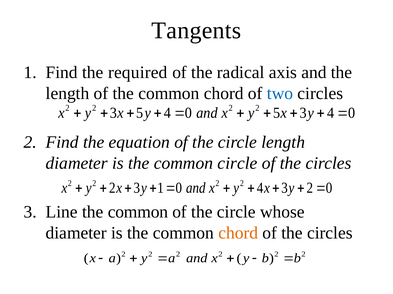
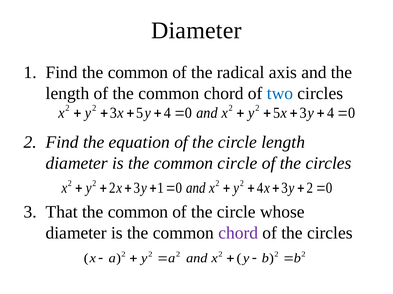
Tangents: Tangents -> Diameter (196, 30)
Find the required: required -> common (138, 73)
Line: Line -> That (62, 212)
chord colour: orange -> purple (238, 233)
